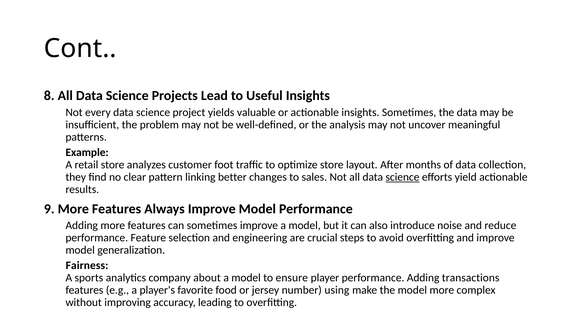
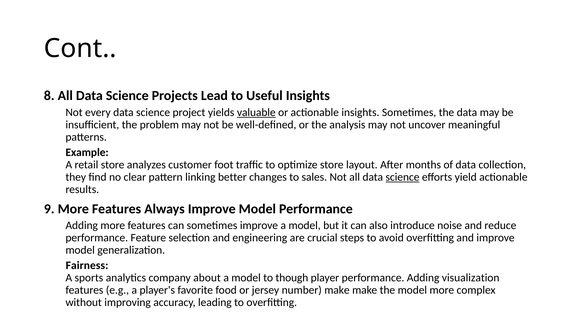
valuable underline: none -> present (256, 112)
ensure: ensure -> though (292, 278)
transactions: transactions -> visualization (471, 278)
number using: using -> make (337, 290)
